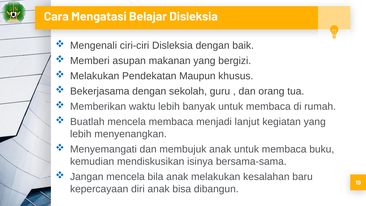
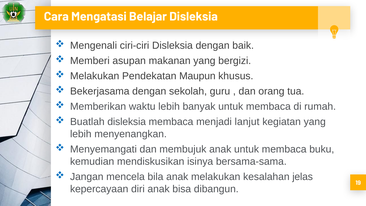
Buatlah mencela: mencela -> disleksia (127, 122)
baru: baru -> jelas (303, 177)
